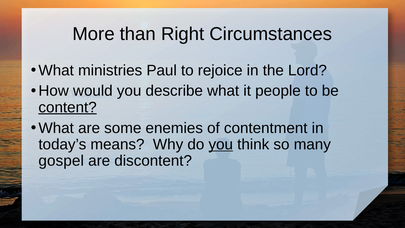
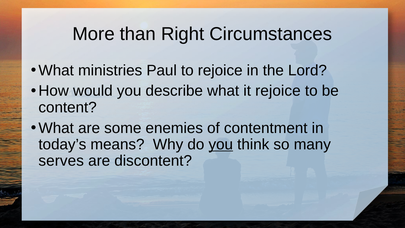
it people: people -> rejoice (278, 91)
content underline: present -> none (68, 107)
gospel: gospel -> serves (61, 161)
